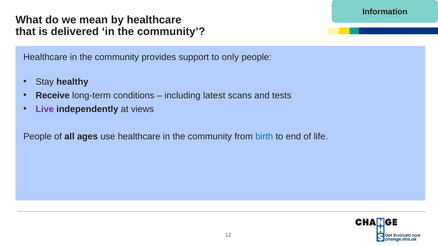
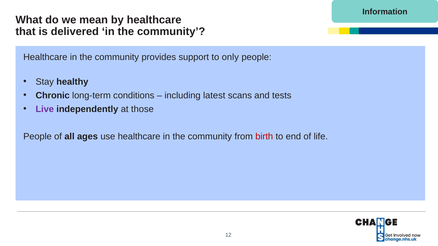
Receive: Receive -> Chronic (53, 96)
views: views -> those (142, 109)
birth colour: blue -> red (264, 137)
